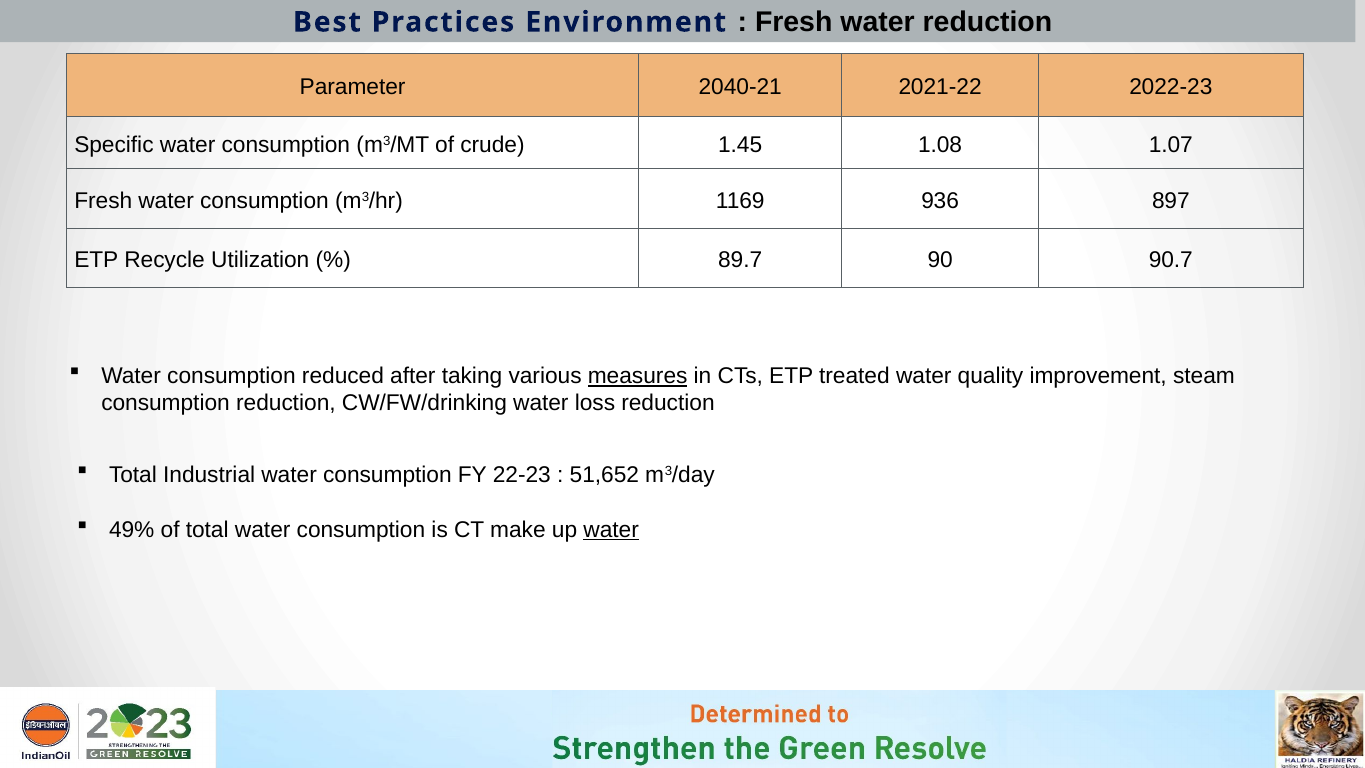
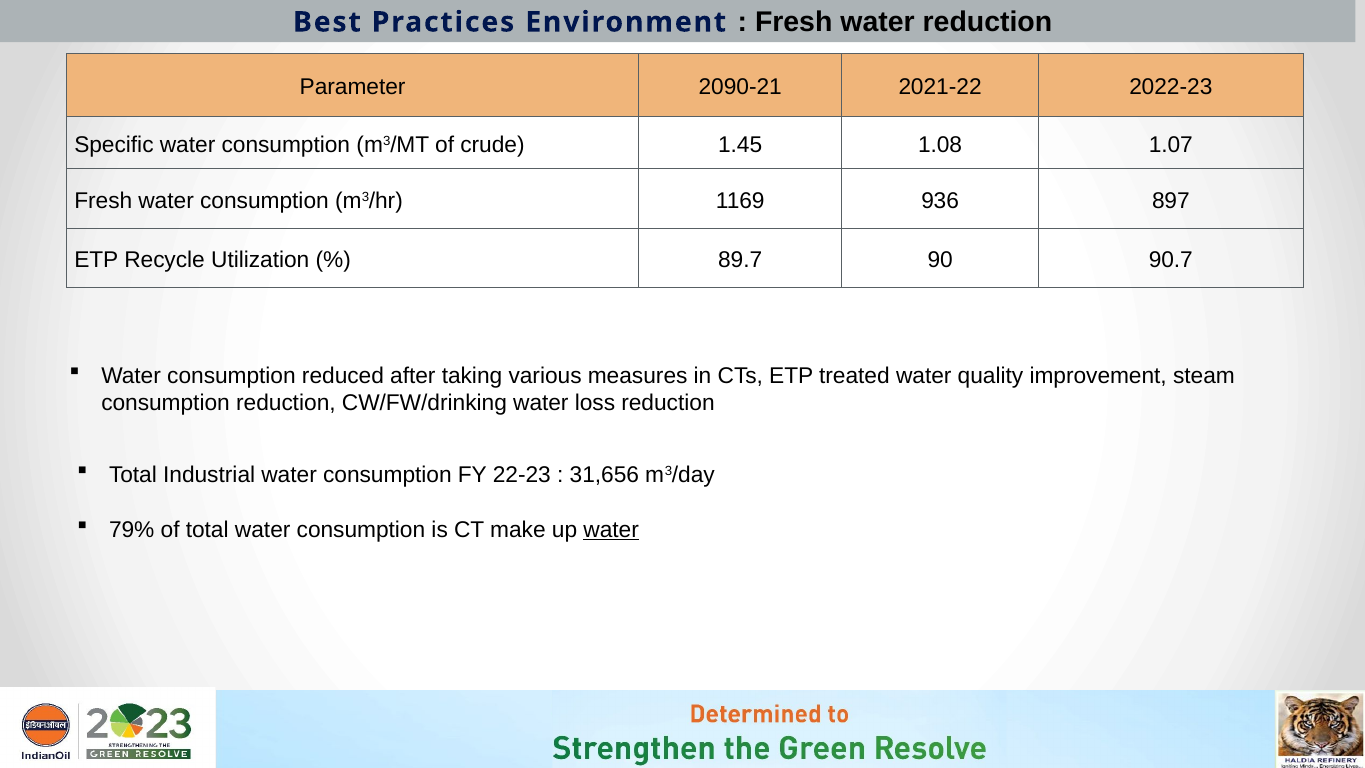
2040-21: 2040-21 -> 2090-21 (740, 87)
measures underline: present -> none (638, 376)
51,652: 51,652 -> 31,656 (604, 475)
49%: 49% -> 79% (132, 530)
